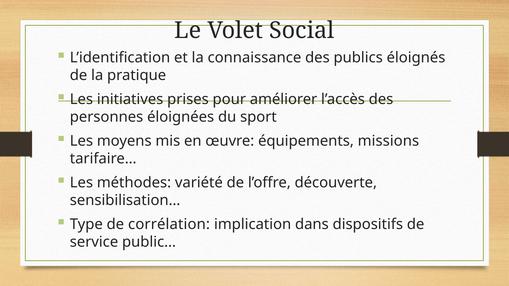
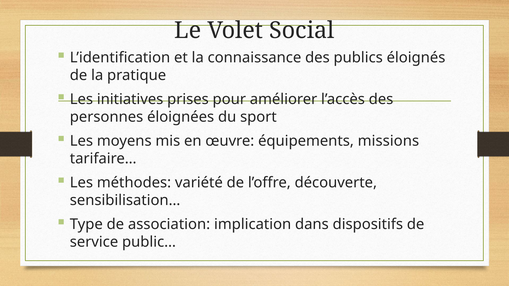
corrélation: corrélation -> association (169, 224)
